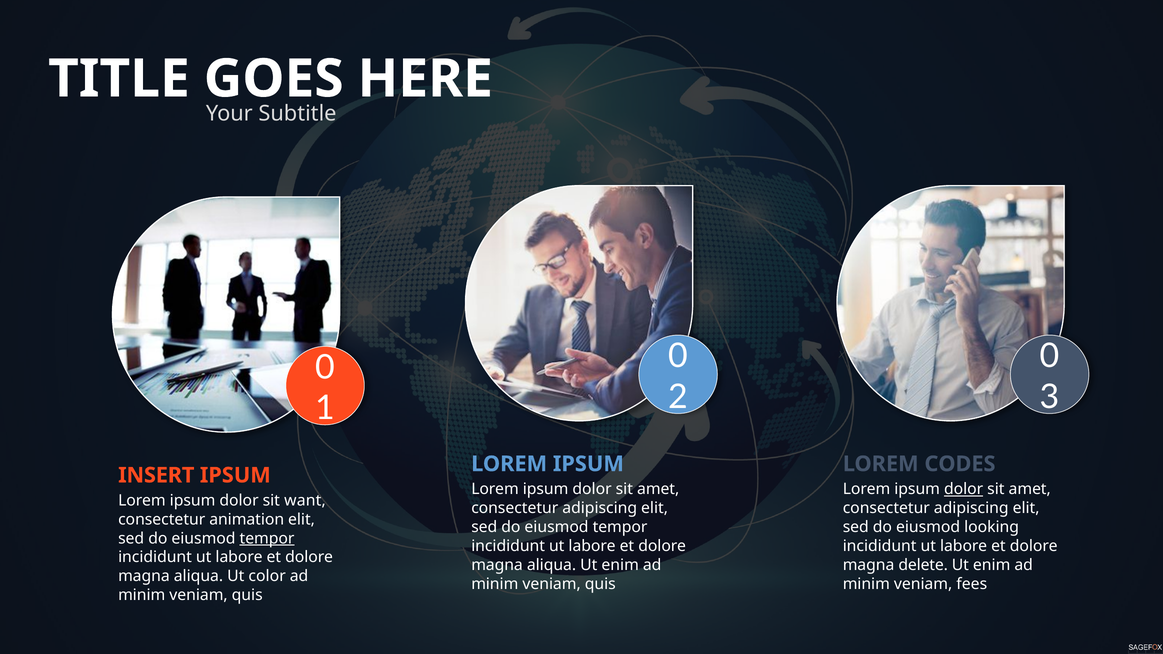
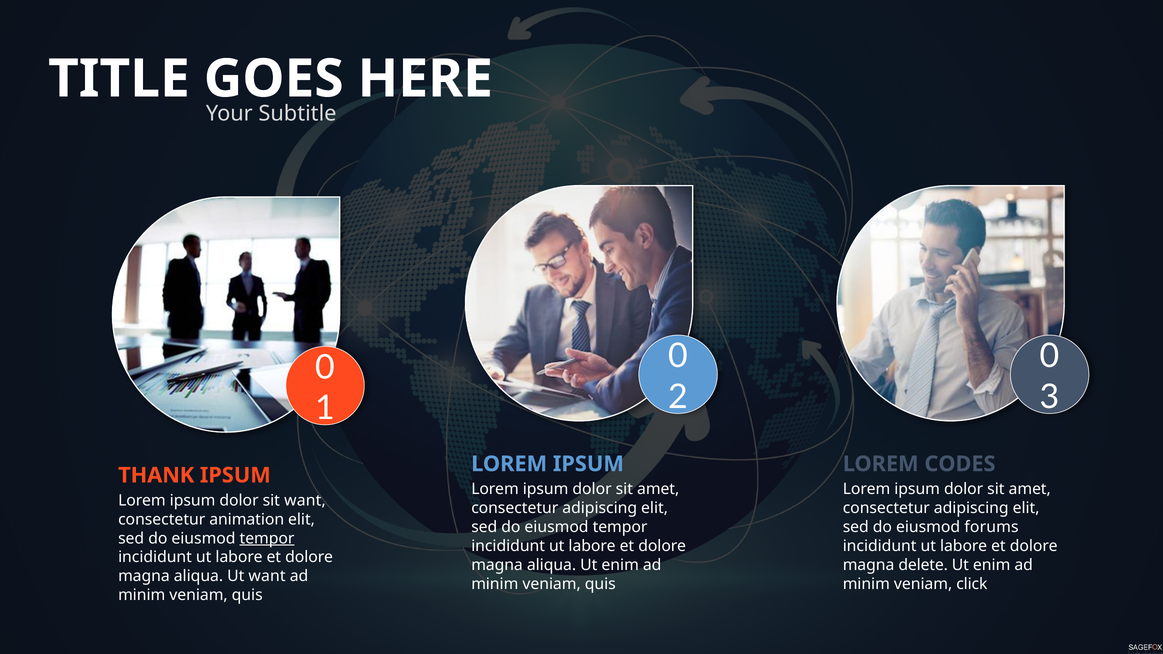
INSERT: INSERT -> THANK (156, 475)
dolor underline: present -> none (964, 489)
looking: looking -> forums (992, 527)
Ut color: color -> want (267, 576)
fees: fees -> click (972, 584)
